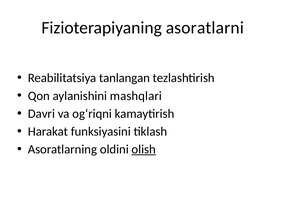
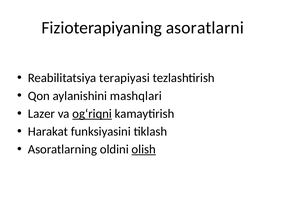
tanlangan: tanlangan -> terapiyasi (124, 78)
Davri: Davri -> Lazer (41, 113)
og‘riqni underline: none -> present (92, 113)
